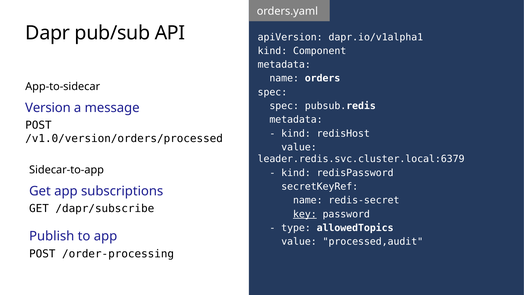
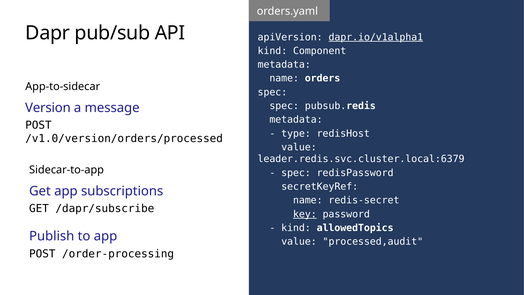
dapr.io/v1alpha1 underline: none -> present (376, 37)
kind: kind -> type (296, 133)
kind: kind -> spec (296, 173)
type: type -> kind (296, 228)
